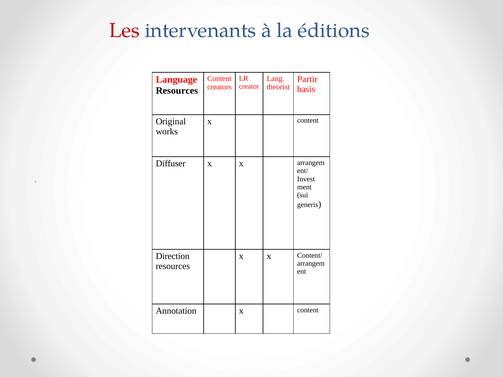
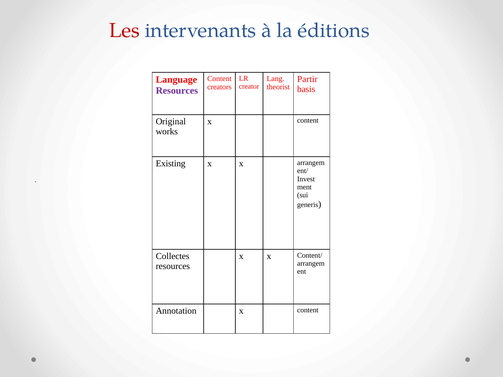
Resources colour: black -> purple (177, 91)
Diffuser: Diffuser -> Existing (171, 164)
Direction: Direction -> Collectes (173, 256)
